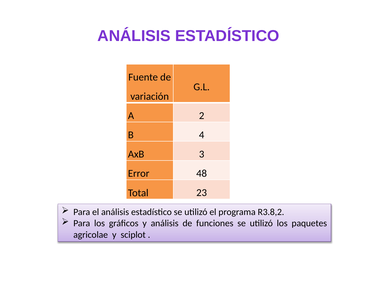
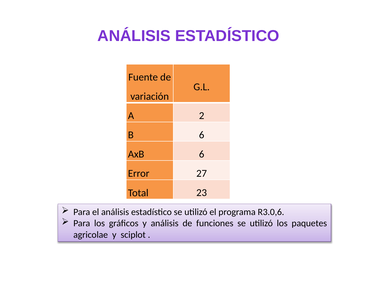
B 4: 4 -> 6 (202, 135)
AxB 3: 3 -> 6 (202, 154)
48: 48 -> 27 (202, 173)
R3.8,2: R3.8,2 -> R3.0,6 (271, 212)
